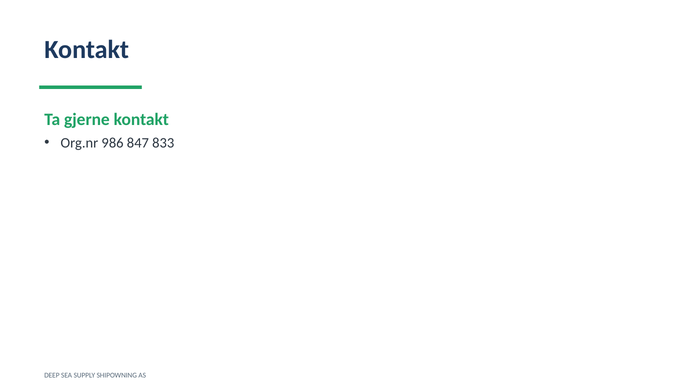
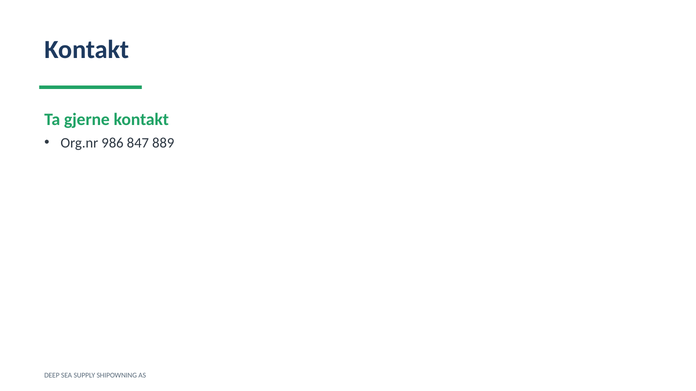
833: 833 -> 889 (163, 143)
